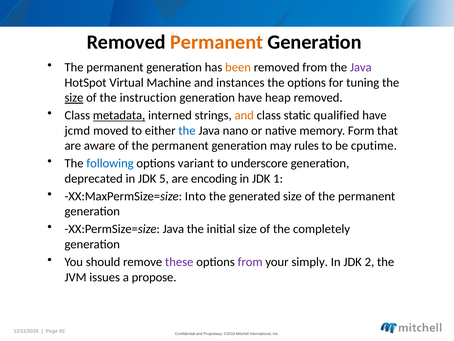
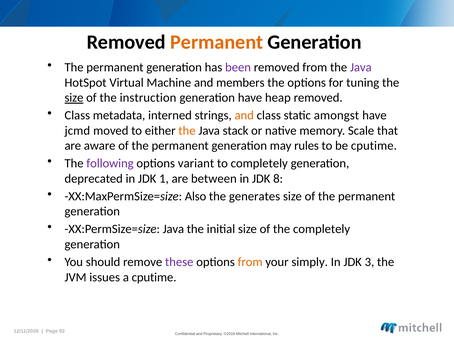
been colour: orange -> purple (238, 67)
instances: instances -> members (240, 82)
metadata underline: present -> none (119, 115)
qualified: qualified -> amongst (337, 115)
the colour: blue -> orange (187, 130)
nano: nano -> stack (236, 130)
Form: Form -> Scale (361, 130)
following colour: blue -> purple (110, 163)
to underscore: underscore -> completely (259, 163)
5: 5 -> 1 (164, 178)
encoding: encoding -> between (214, 178)
1: 1 -> 8 (278, 178)
Into: Into -> Also (196, 196)
generated: generated -> generates (255, 196)
from colour: purple -> orange (250, 262)
2: 2 -> 3 (369, 262)
a propose: propose -> cputime (154, 277)
